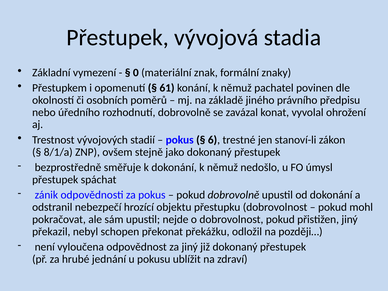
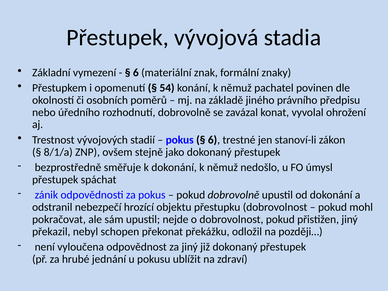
0: 0 -> 6 (136, 73)
61: 61 -> 54 (167, 88)
